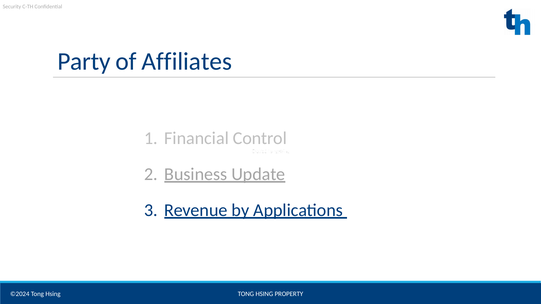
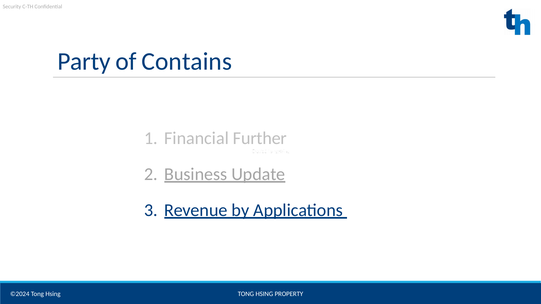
Affiliates: Affiliates -> Contains (187, 62)
Control: Control -> Further (260, 138)
